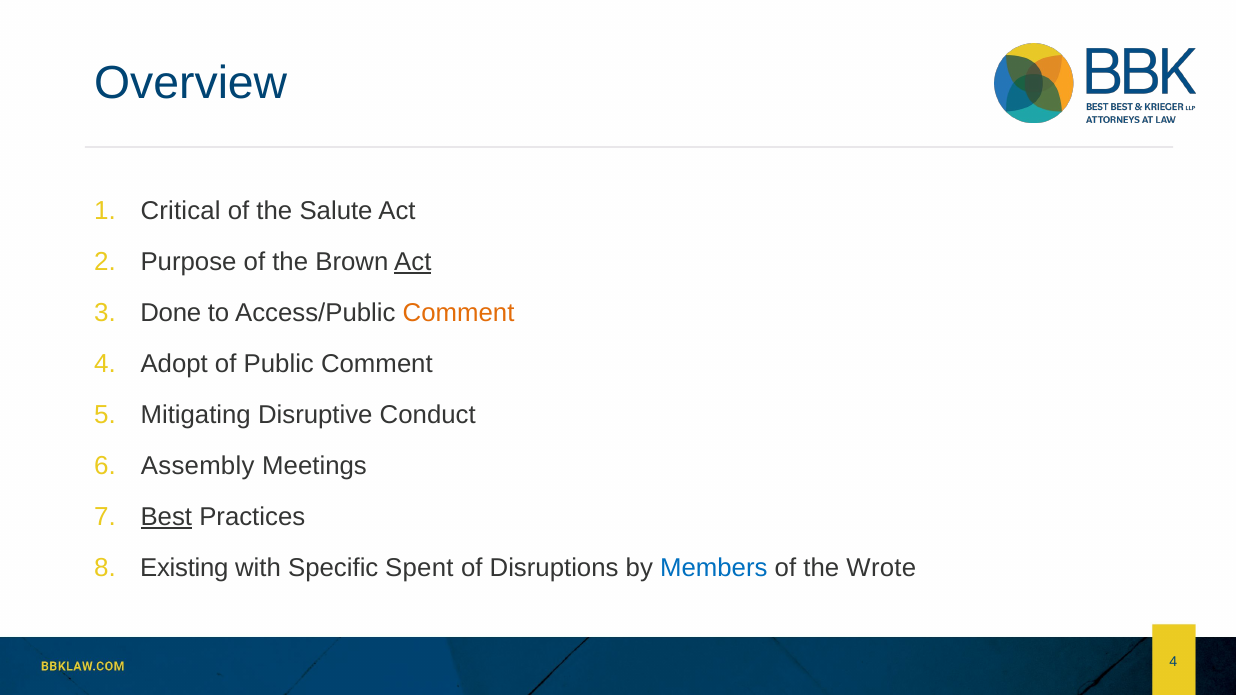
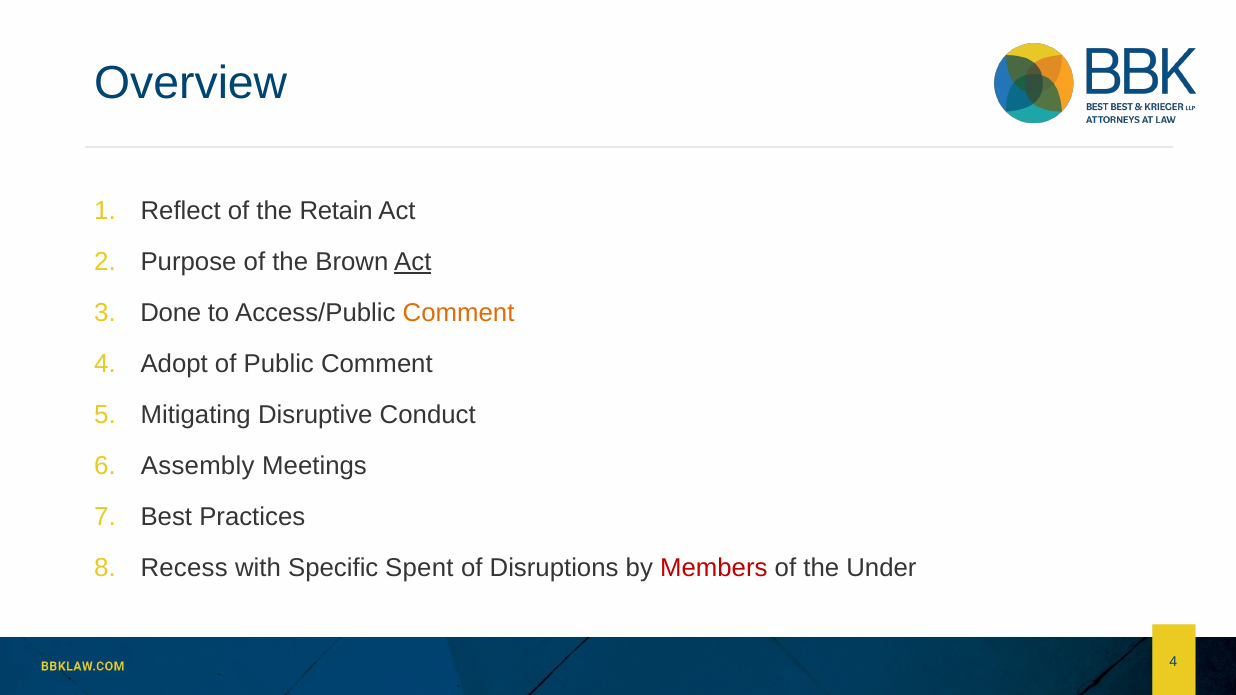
Critical: Critical -> Reflect (181, 211)
Salute: Salute -> Retain (336, 211)
Best underline: present -> none (166, 517)
Existing: Existing -> Recess (184, 568)
Members colour: blue -> red (714, 568)
Wrote: Wrote -> Under (881, 568)
